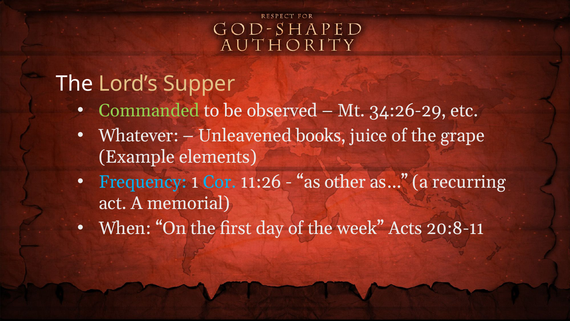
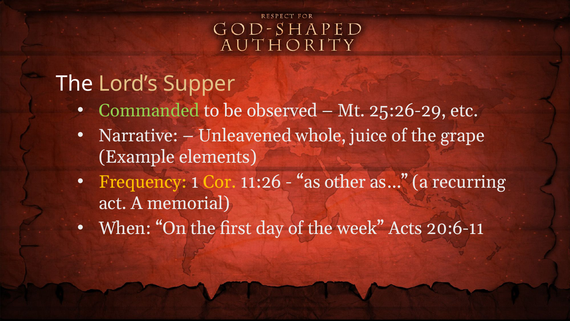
34:26-29: 34:26-29 -> 25:26-29 (408, 110)
Whatever: Whatever -> Narrative (138, 135)
books: books -> whole (321, 135)
Frequency colour: light blue -> yellow (143, 182)
Cor colour: light blue -> yellow (220, 182)
20:8-11: 20:8-11 -> 20:6-11 (455, 228)
